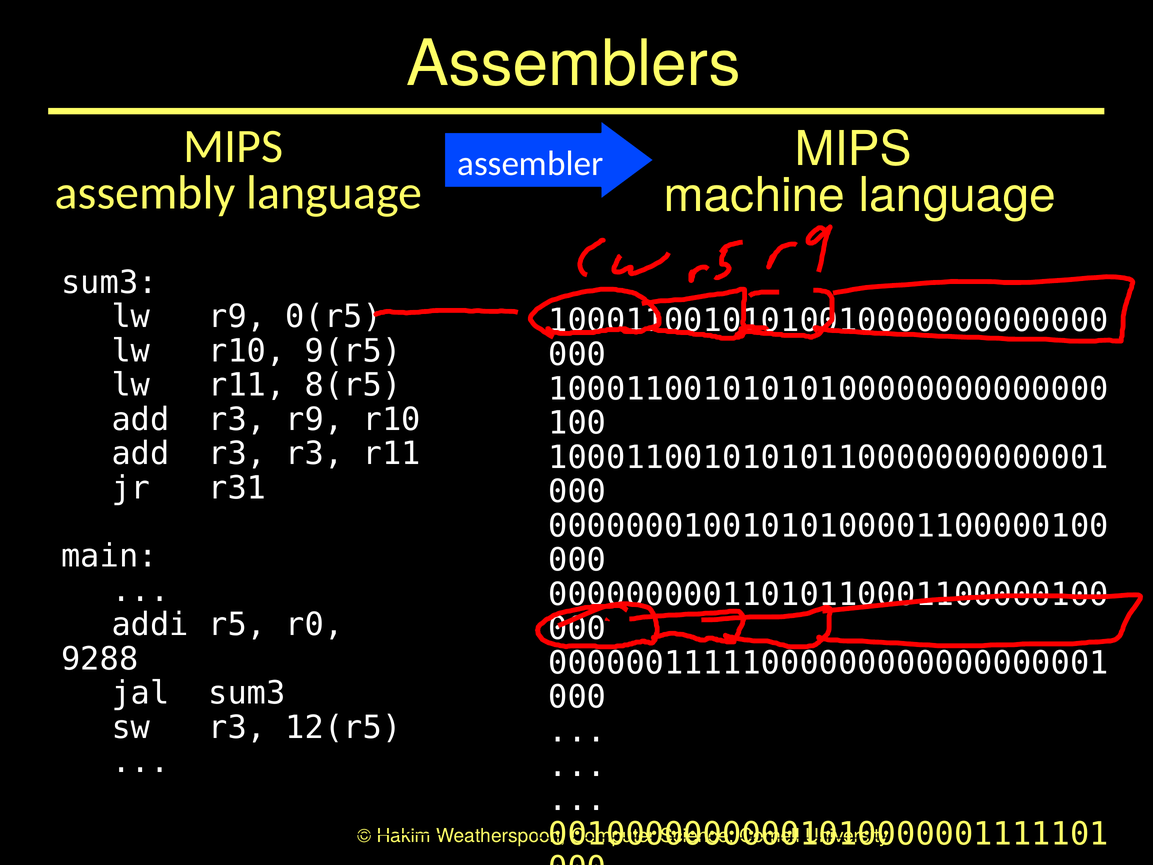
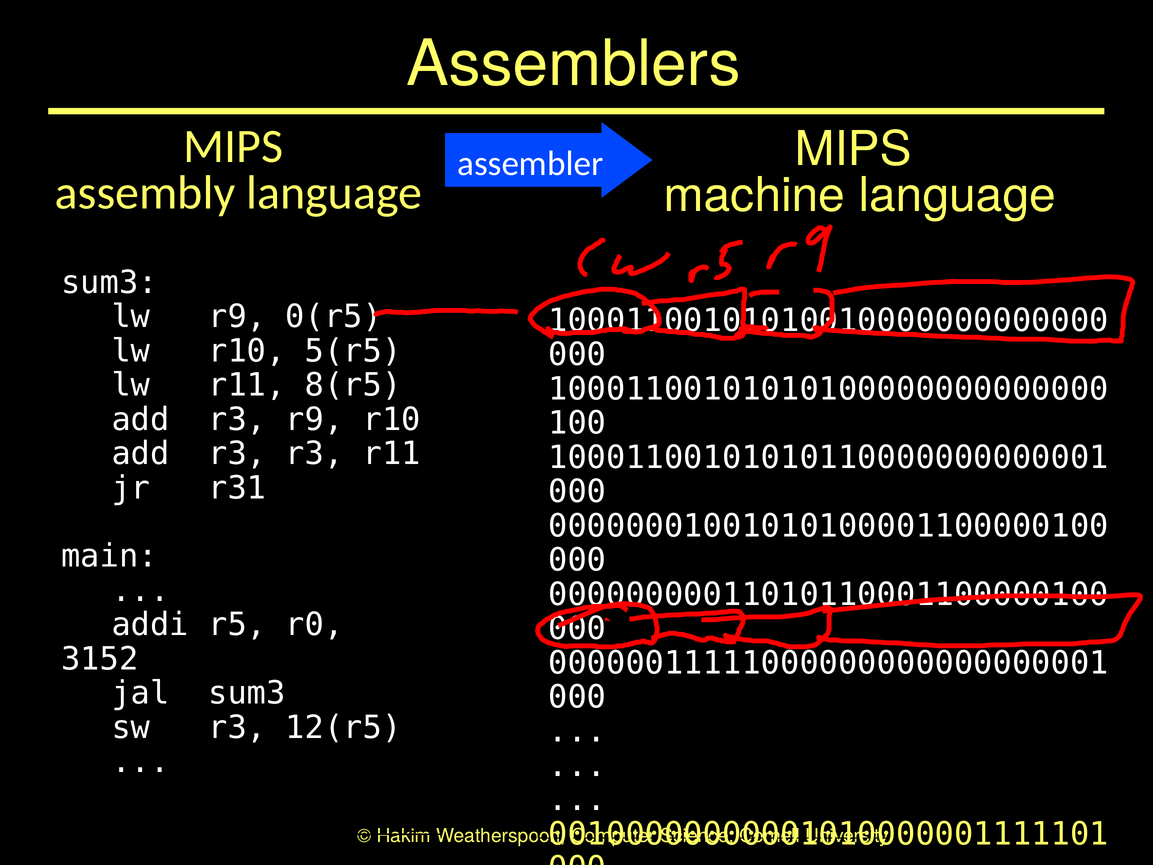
9(r5: 9(r5 -> 5(r5 (353, 351)
9288: 9288 -> 3152 (100, 659)
